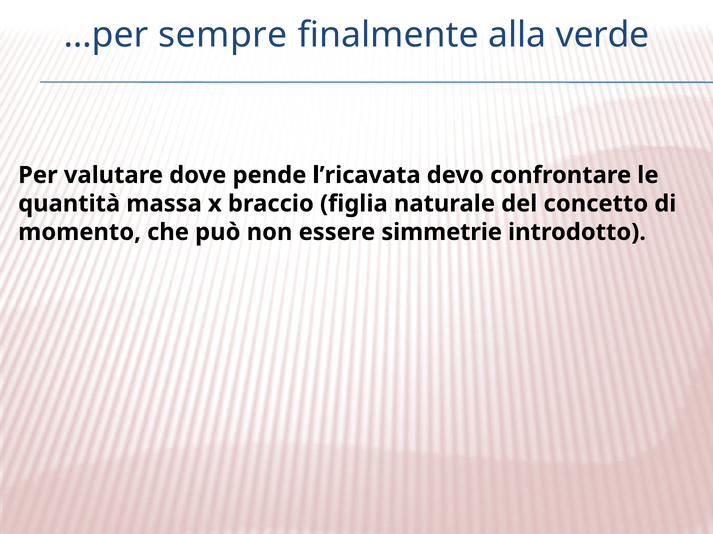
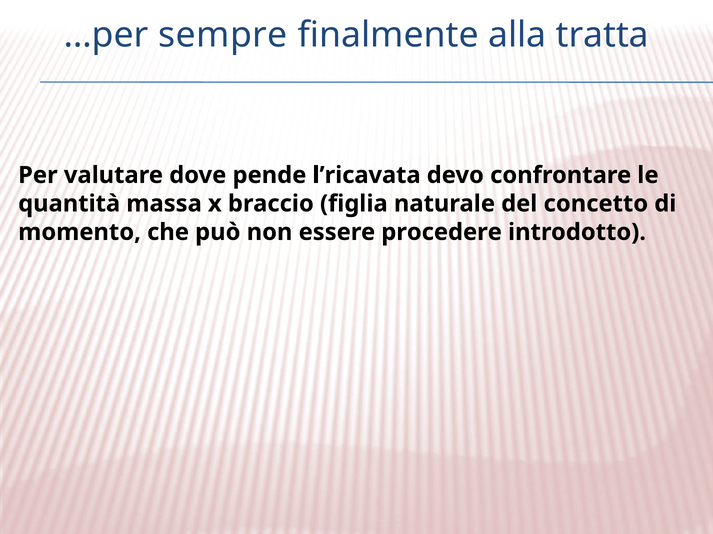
verde: verde -> tratta (602, 35)
simmetrie: simmetrie -> procedere (442, 232)
